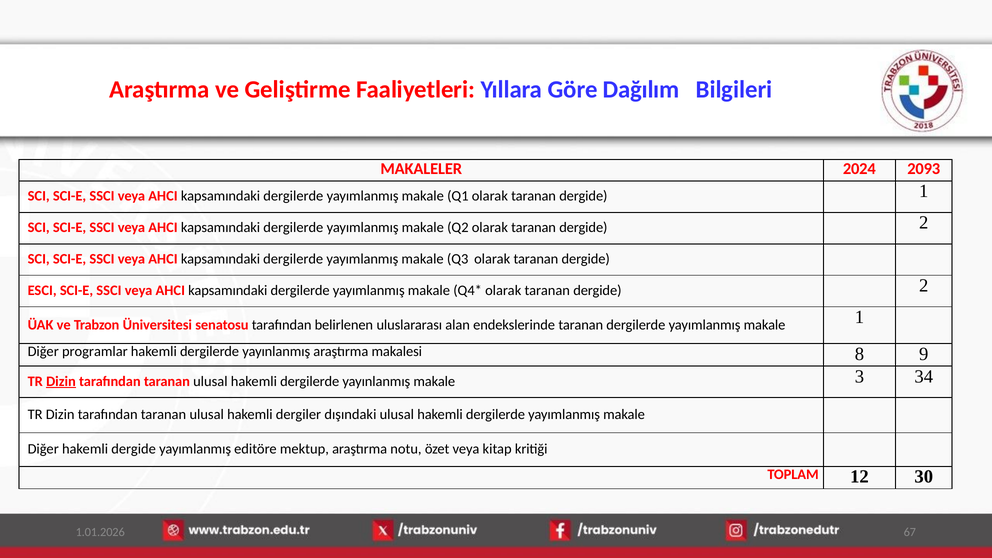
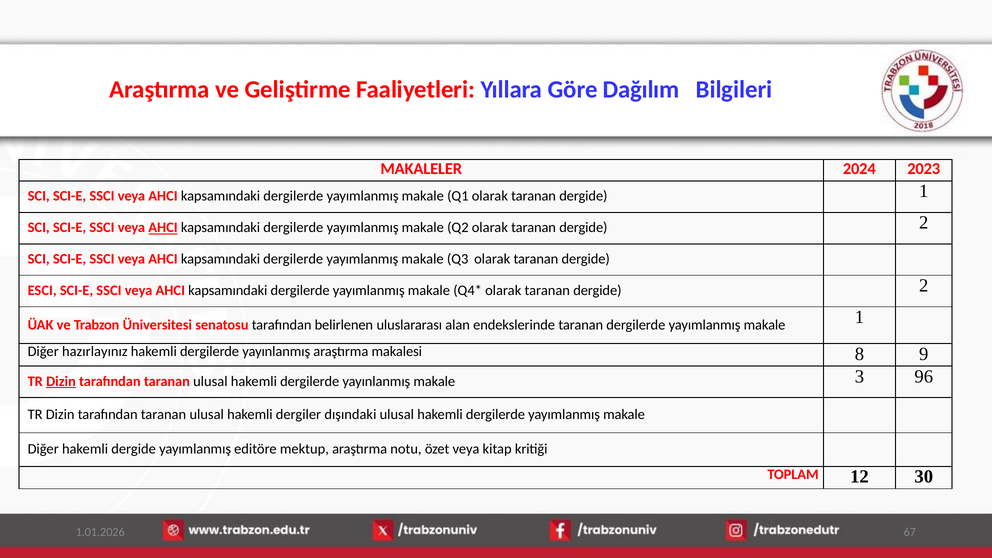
2093: 2093 -> 2023 (924, 169)
AHCI underline: none -> present (163, 228)
programlar: programlar -> hazırlayınız (95, 351)
34: 34 -> 96 (924, 376)
